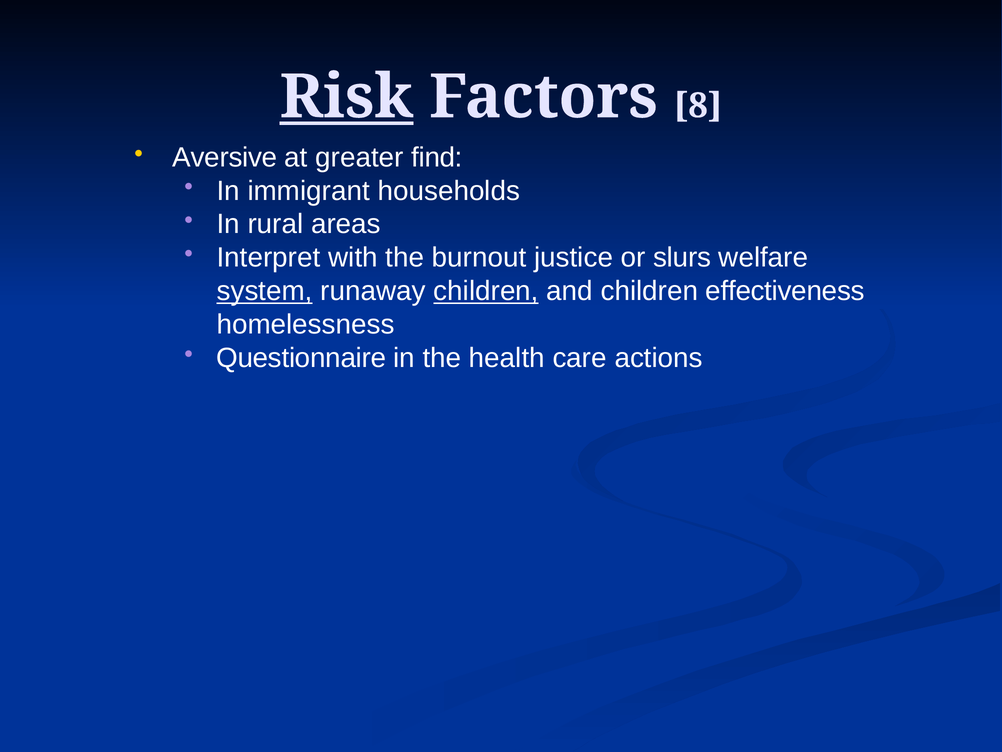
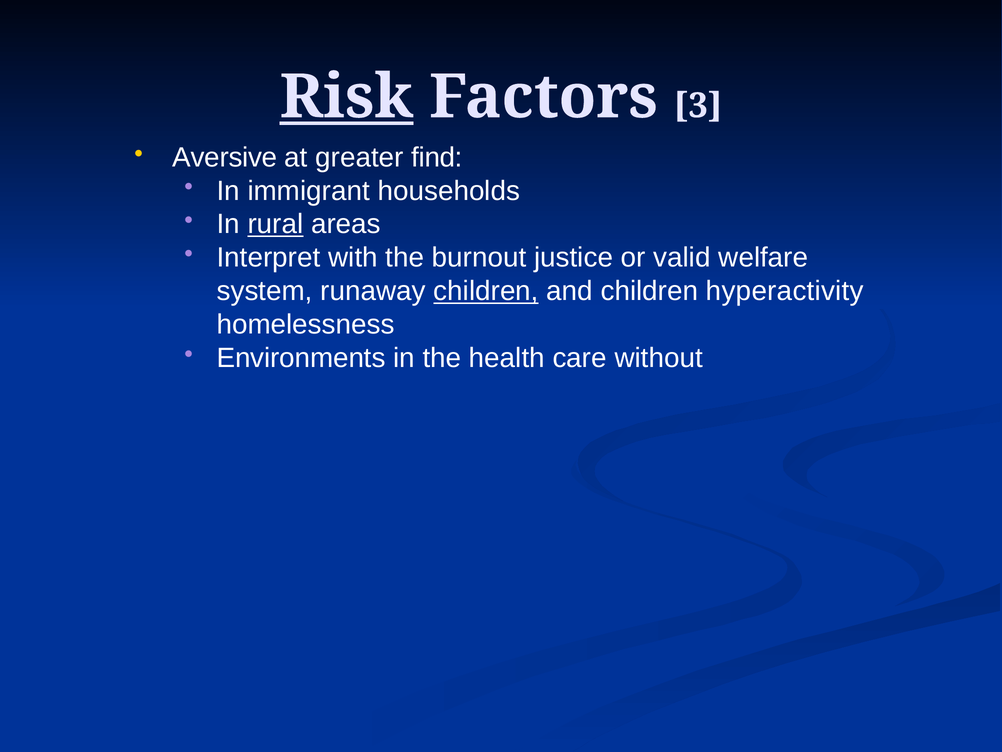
8: 8 -> 3 (698, 106)
rural underline: none -> present (275, 224)
slurs: slurs -> valid (682, 258)
system underline: present -> none (265, 291)
effectiveness: effectiveness -> hyperactivity (785, 291)
Questionnaire: Questionnaire -> Environments (301, 358)
actions: actions -> without (659, 358)
